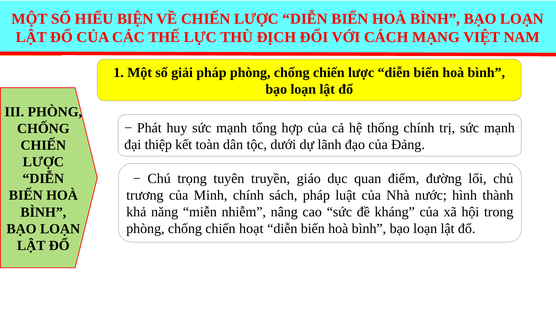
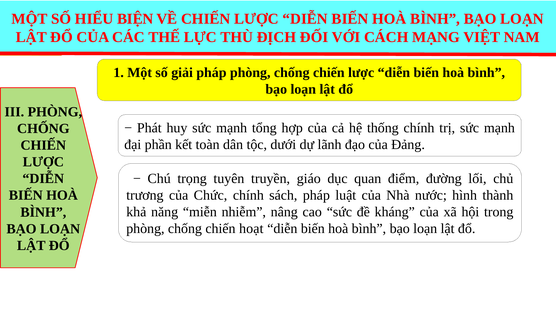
thiệp: thiệp -> phần (158, 145)
Minh: Minh -> Chức (211, 195)
